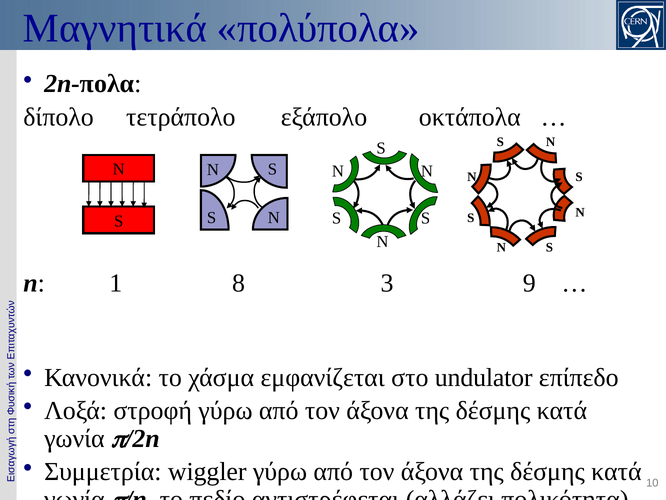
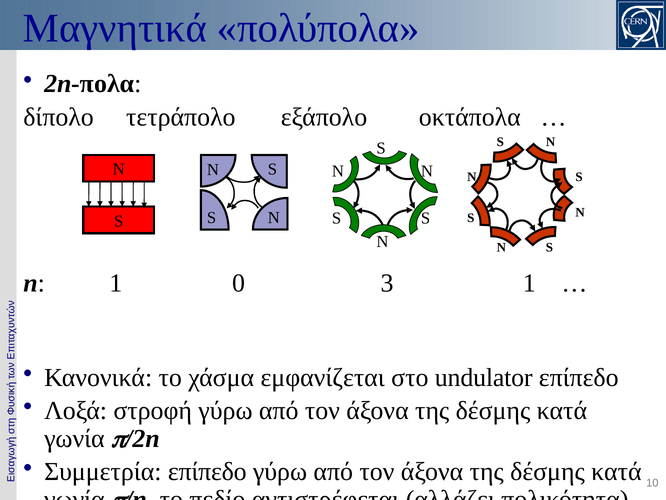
8: 8 -> 0 (238, 283)
3 9: 9 -> 1 (529, 283)
Συμμετρία wiggler: wiggler -> επίπεδο (207, 471)
